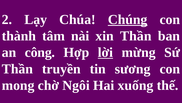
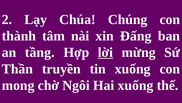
Chúng underline: present -> none (128, 19)
xin Thần: Thần -> Đấng (136, 36)
công: công -> tầng (40, 52)
tin sương: sương -> xuống (133, 69)
